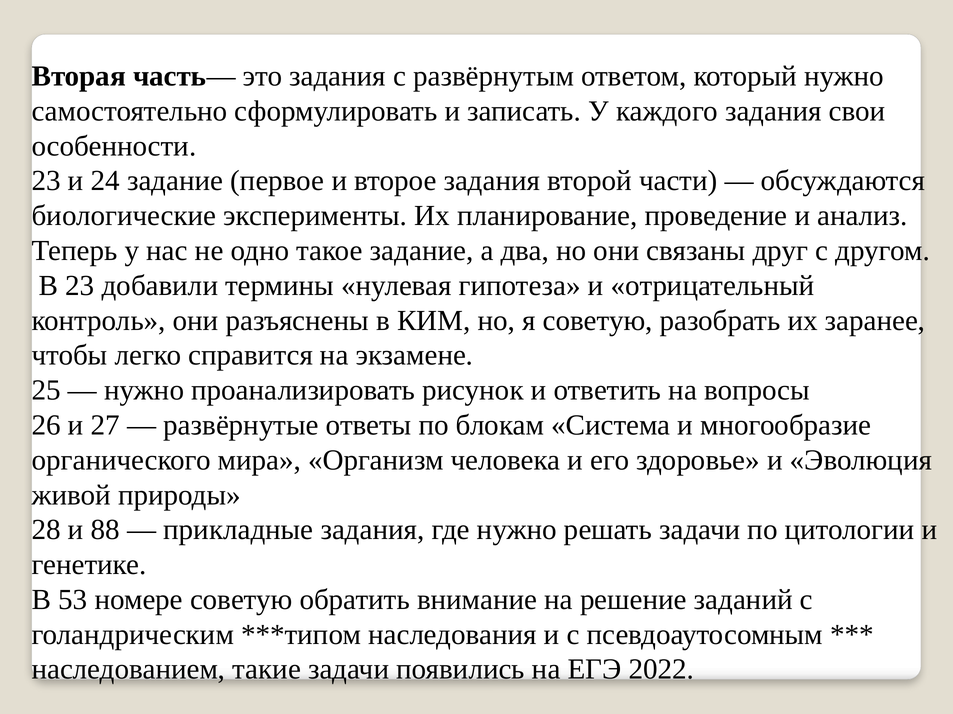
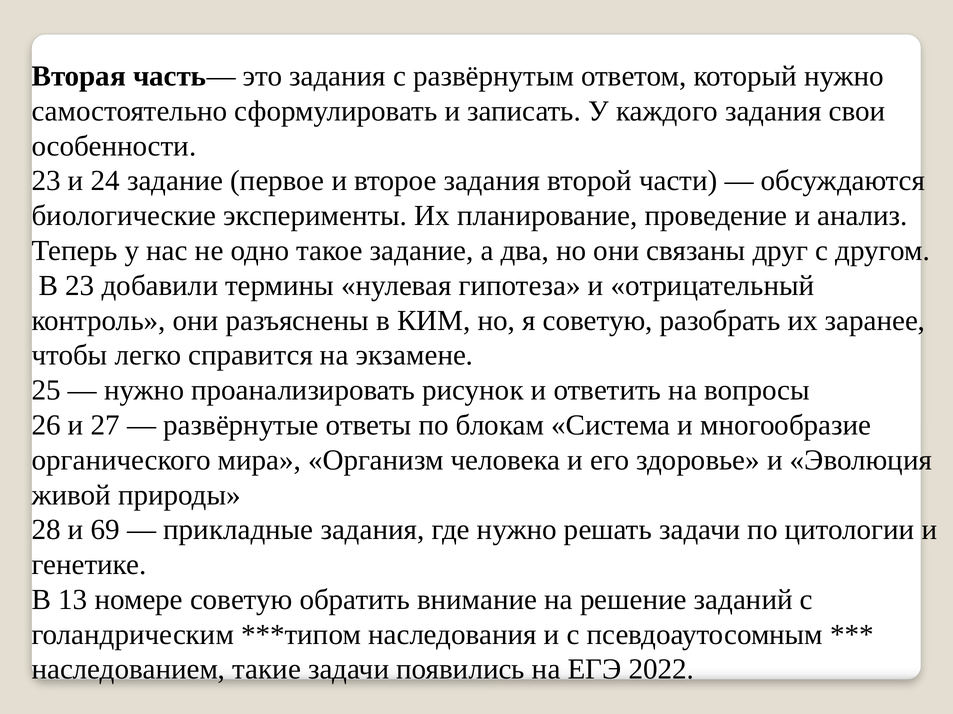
88: 88 -> 69 (105, 530)
53: 53 -> 13 (73, 600)
